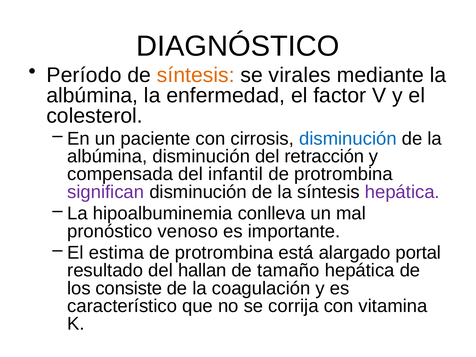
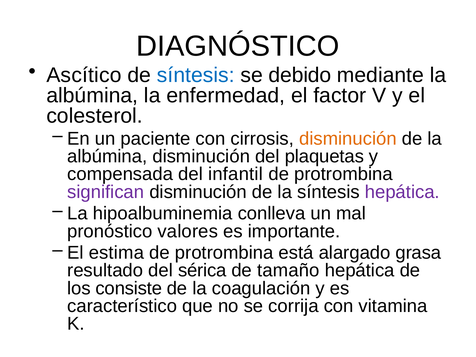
Período: Período -> Ascítico (84, 75)
síntesis colour: orange -> blue (196, 75)
virales: virales -> debido (300, 75)
disminución colour: blue -> orange (348, 139)
retracción: retracción -> plaquetas (324, 156)
venoso: venoso -> valores (188, 231)
portal: portal -> grasa (418, 253)
hallan: hallan -> sérica (202, 271)
